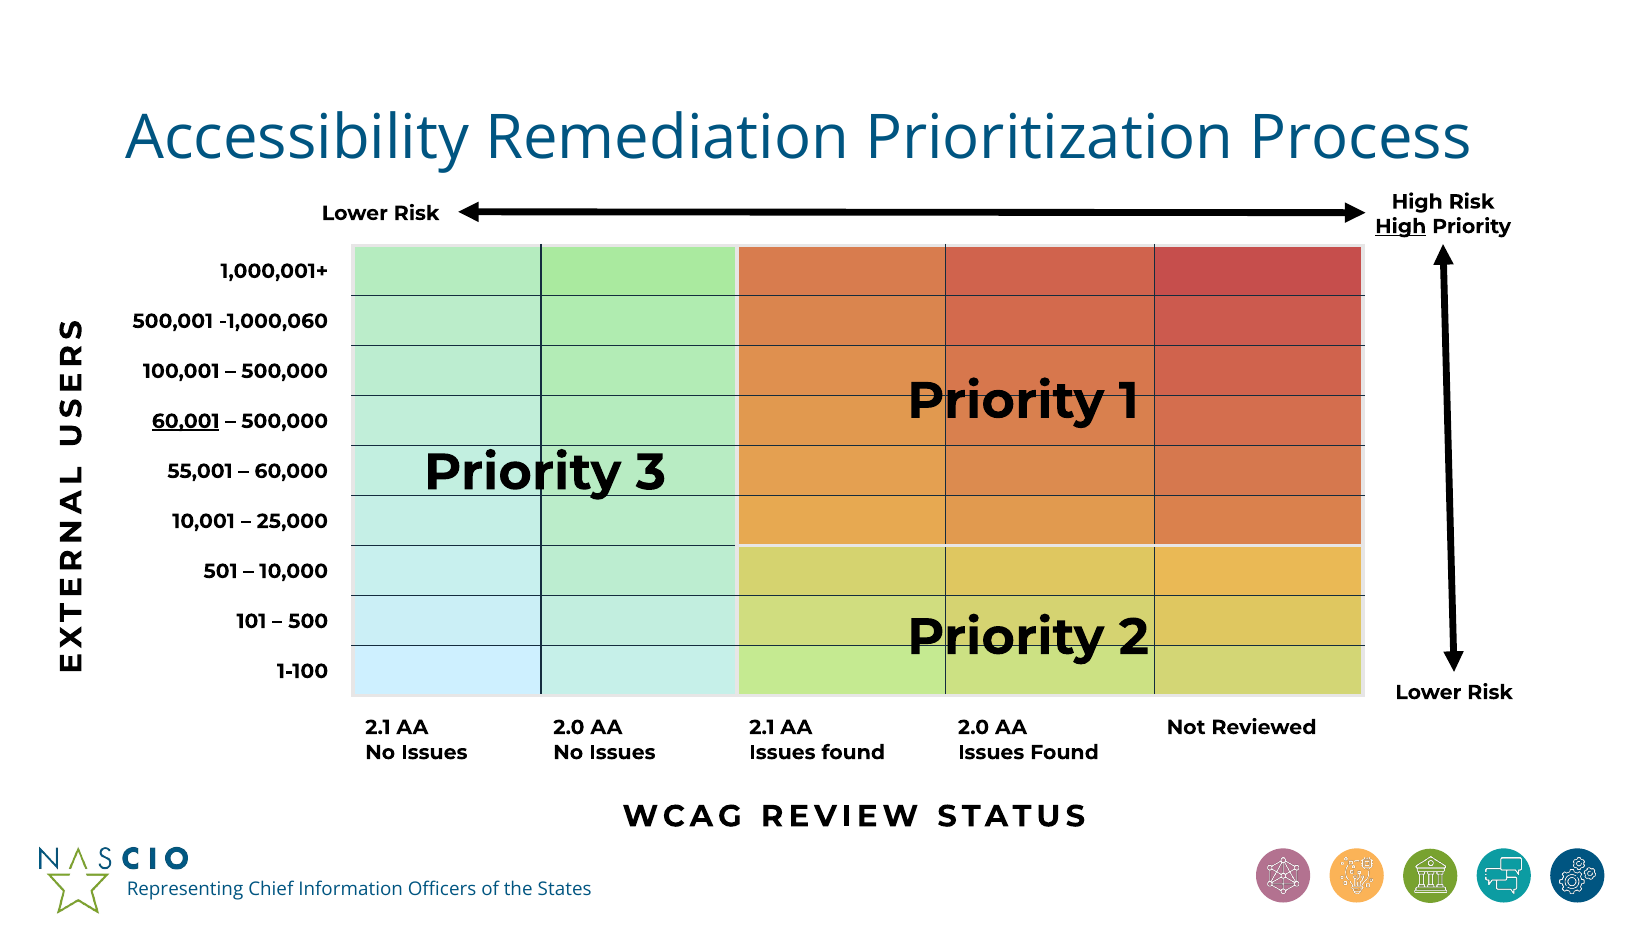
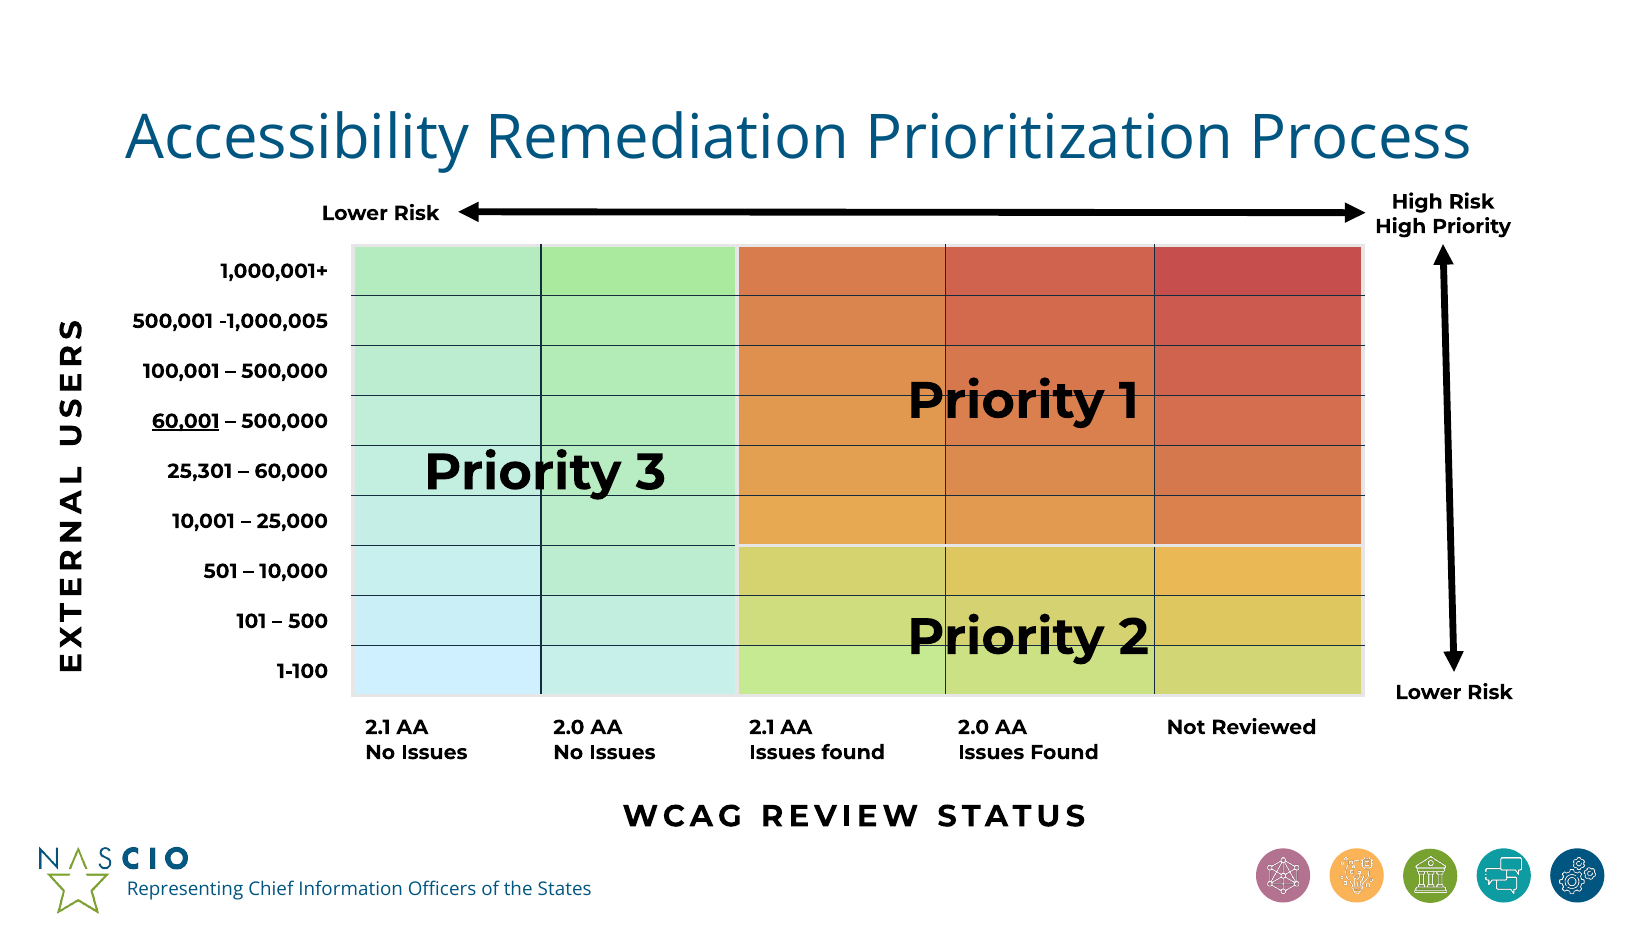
High underline: present -> none (1401, 226)
-1,000,060: -1,000,060 -> -1,000,005 (273, 321)
55,001: 55,001 -> 25,301 (200, 471)
